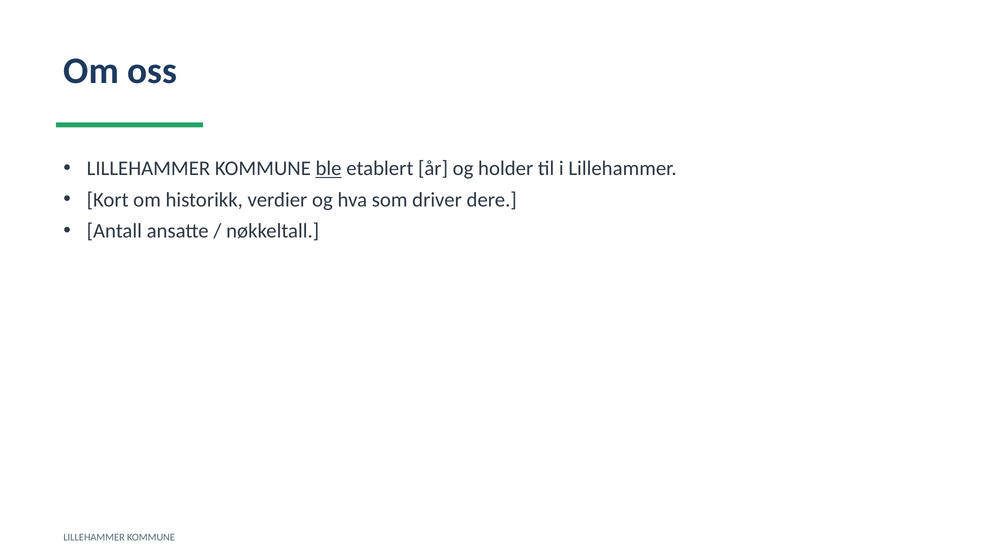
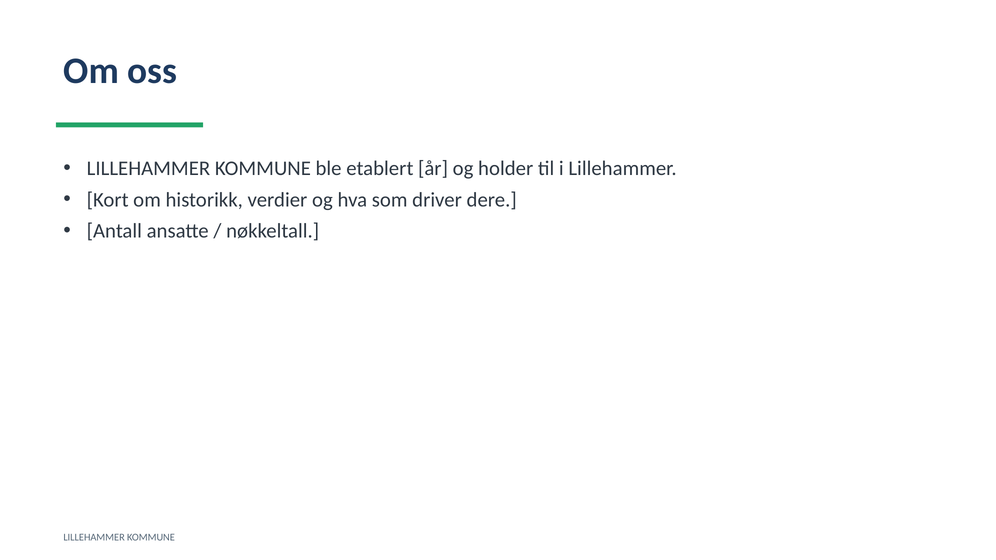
ble underline: present -> none (329, 169)
